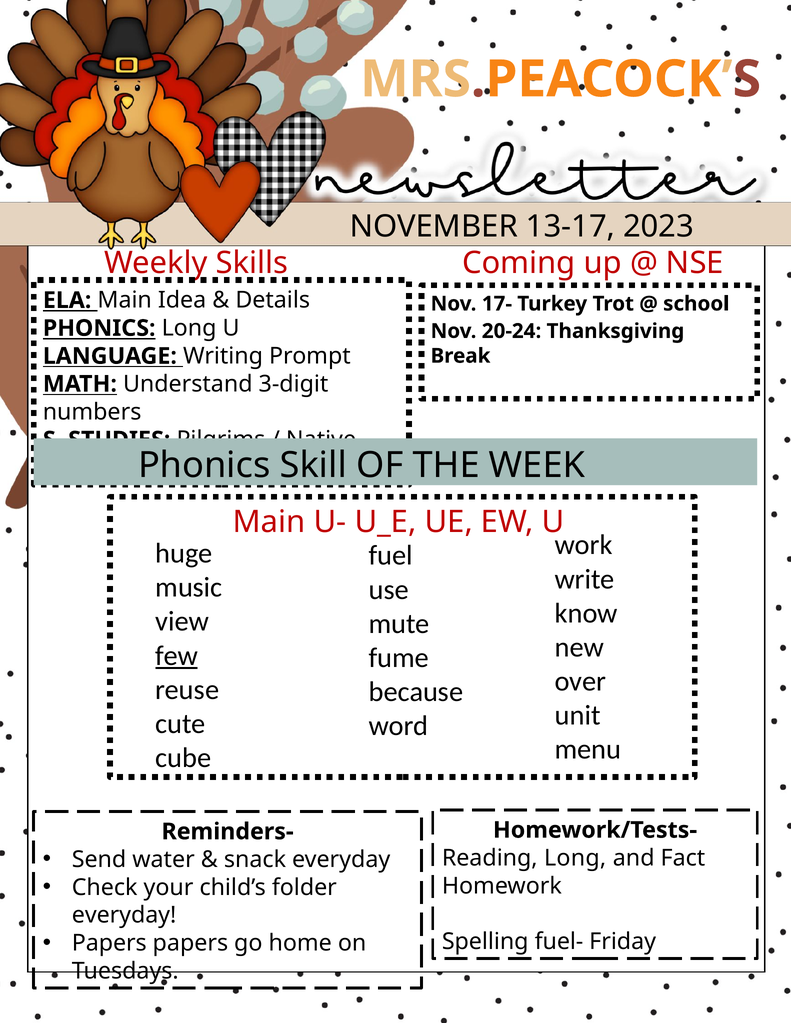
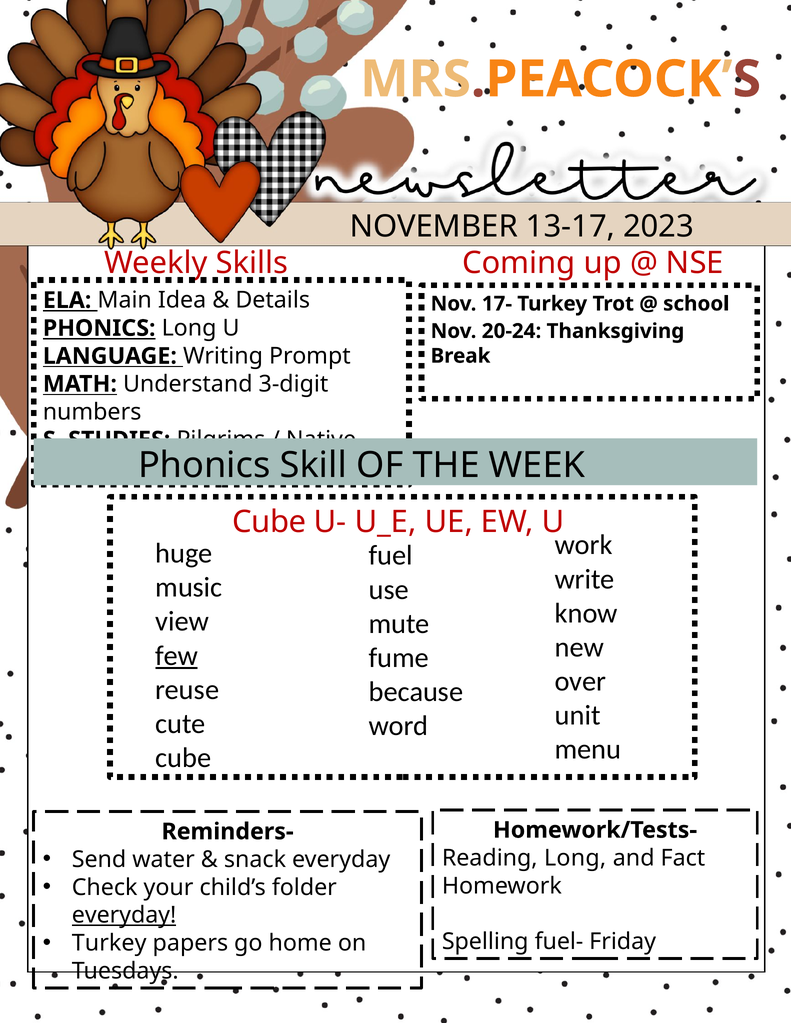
Main: Main -> Cube (269, 522)
everyday underline: none -> present (124, 916)
Papers: Papers -> Turkey (109, 944)
